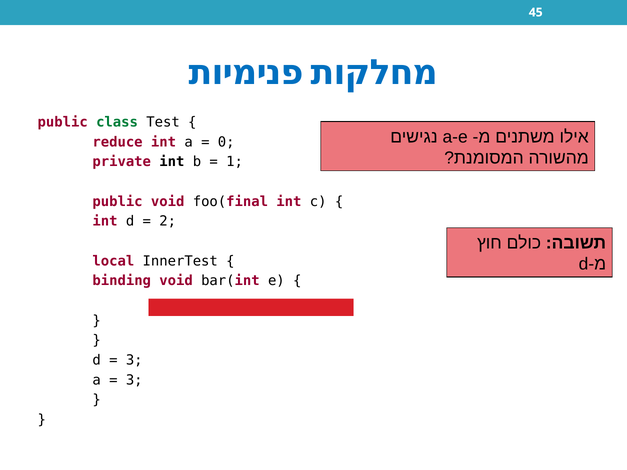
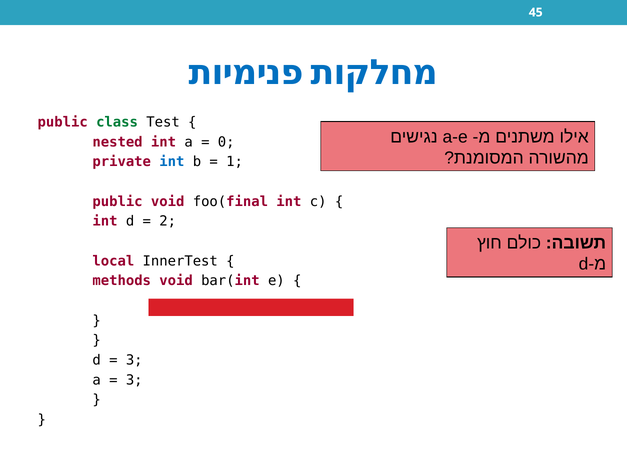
reduce: reduce -> nested (118, 142)
int colour: black -> blue (172, 162)
binding: binding -> methods (122, 281)
